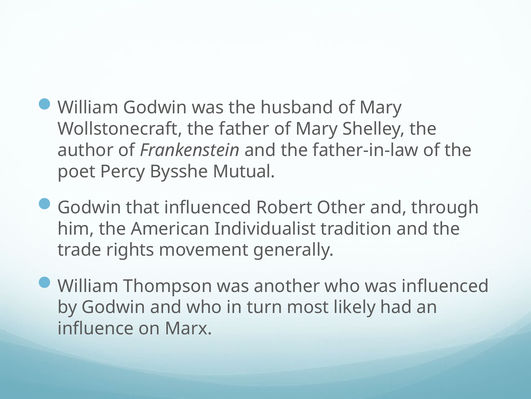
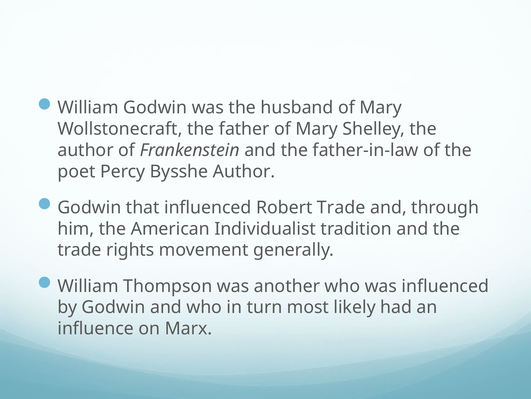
Bysshe Mutual: Mutual -> Author (244, 171)
Robert Other: Other -> Trade (341, 207)
